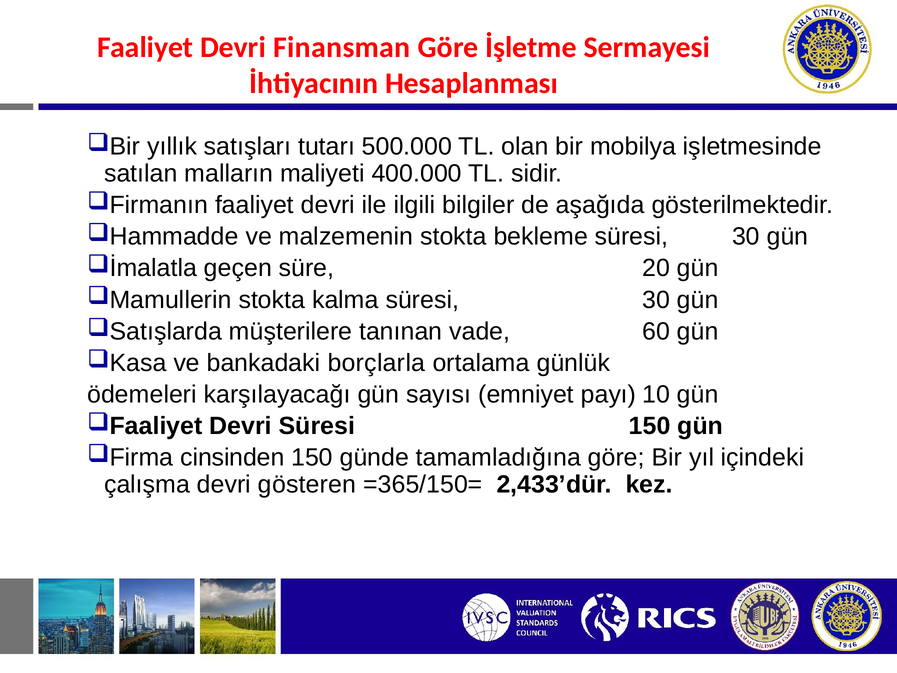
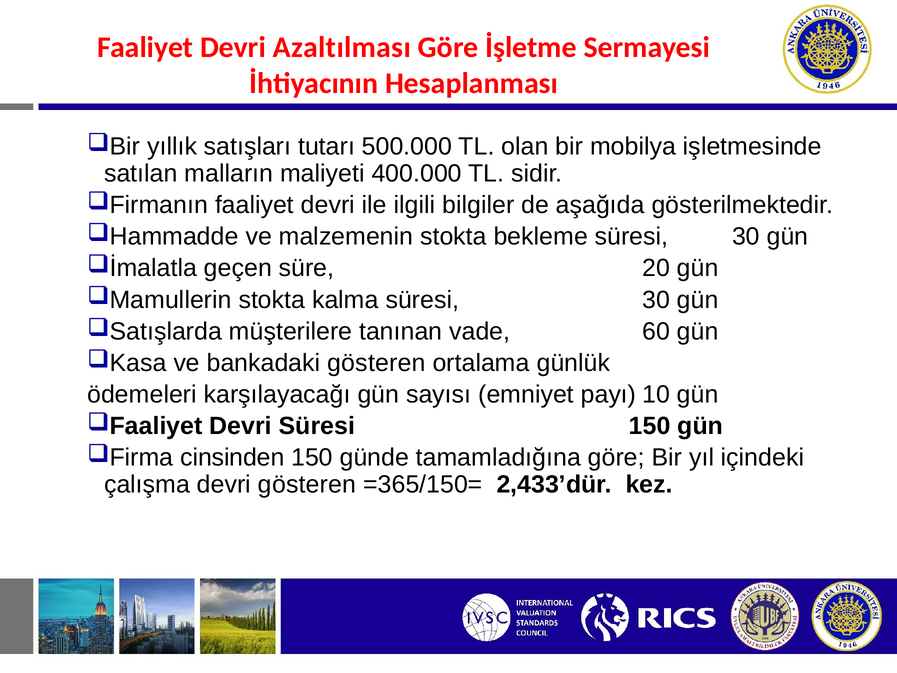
Finansman: Finansman -> Azaltılması (342, 47)
bankadaki borçlarla: borçlarla -> gösteren (376, 363)
